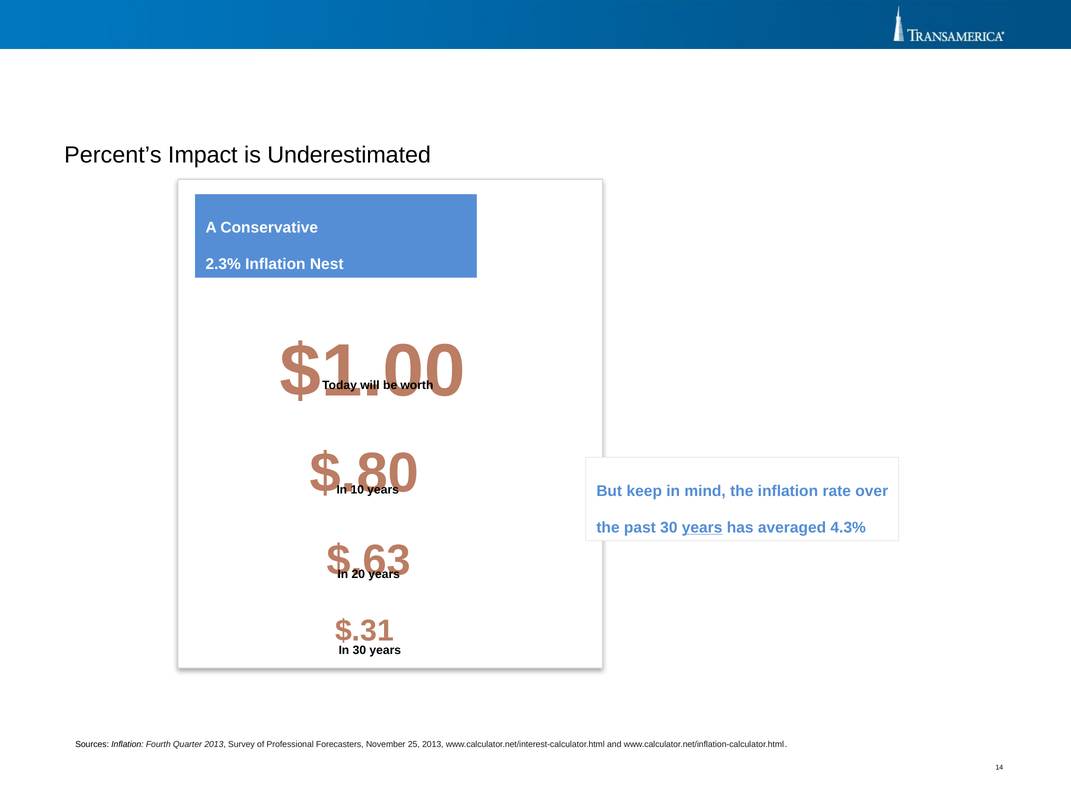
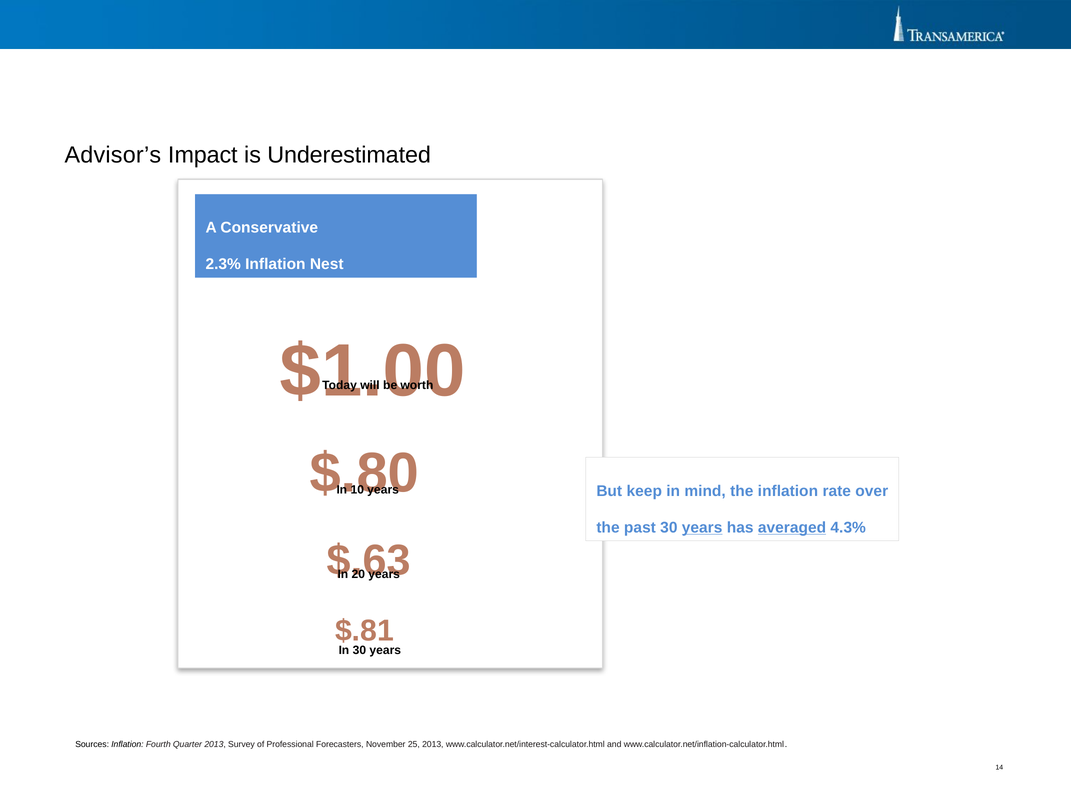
Percent’s: Percent’s -> Advisor’s (113, 155)
averaged underline: none -> present (792, 528)
$.31: $.31 -> $.81 (365, 631)
